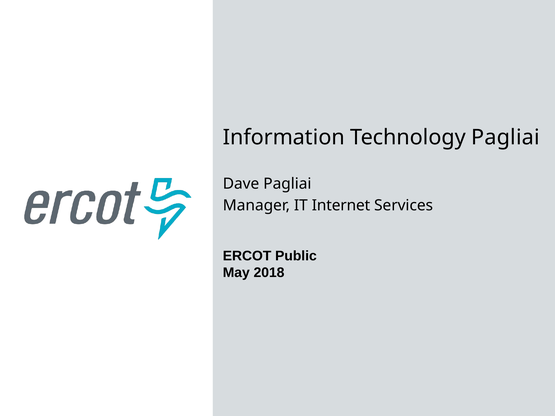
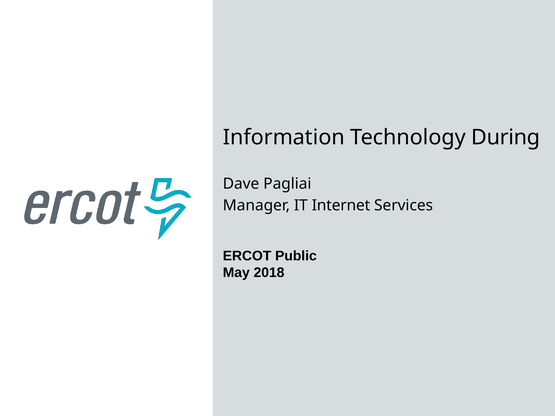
Technology Pagliai: Pagliai -> During (506, 137)
